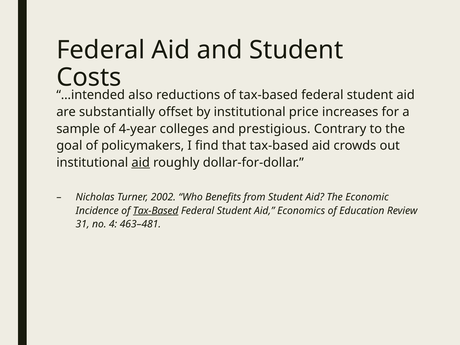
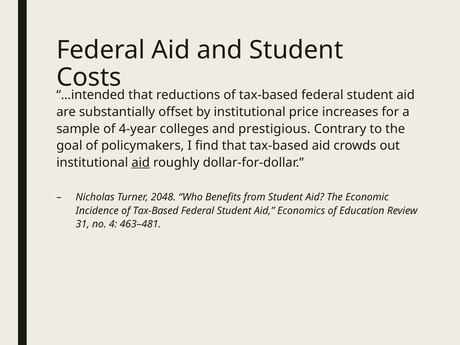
…intended also: also -> that (141, 95)
2002: 2002 -> 2048 (163, 197)
Tax-Based underline: present -> none (156, 211)
